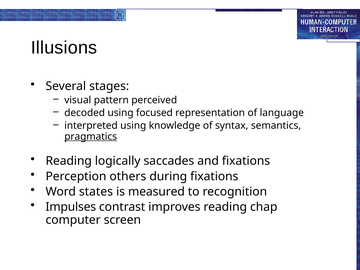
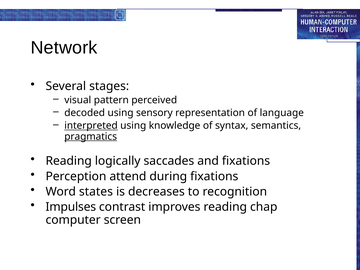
Illusions: Illusions -> Network (64, 48)
focused: focused -> sensory (154, 113)
interpreted underline: none -> present (91, 126)
others: others -> attend (128, 176)
measured: measured -> decreases (156, 192)
